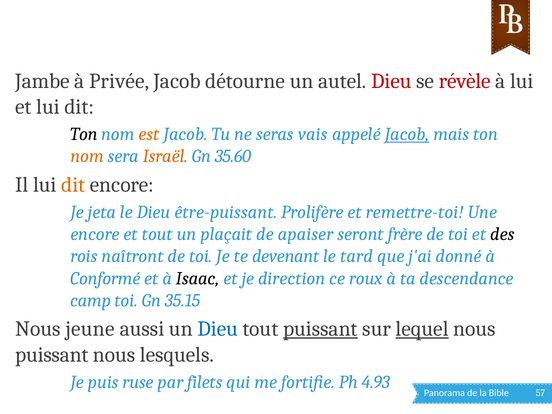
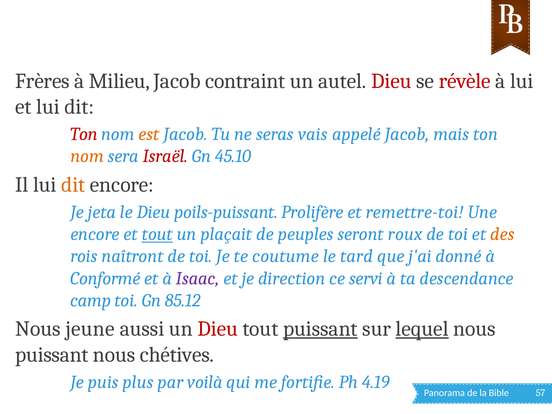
Jambe: Jambe -> Frères (42, 81)
Privée: Privée -> Milieu (119, 81)
détourne: détourne -> contraint (245, 81)
Ton colour: black -> red (84, 134)
Jacob underline: present -> none (407, 134)
Israël colour: orange -> red (165, 156)
35.60: 35.60 -> 45.10 (233, 156)
être-puissant: être-puissant -> poils-puissant (226, 212)
tout underline: none -> present (157, 234)
apaiser: apaiser -> peuples (306, 234)
frère: frère -> roux (405, 234)
des colour: black -> orange (502, 234)
devenant: devenant -> coutume (286, 256)
Isaac colour: black -> purple (198, 278)
roux: roux -> servi (366, 278)
35.15: 35.15 -> 85.12 (183, 300)
Dieu colour: blue -> red (218, 329)
lesquels: lesquels -> chétives (177, 355)
ruse: ruse -> plus (138, 382)
filets: filets -> voilà (205, 382)
4.93: 4.93 -> 4.19 (376, 382)
